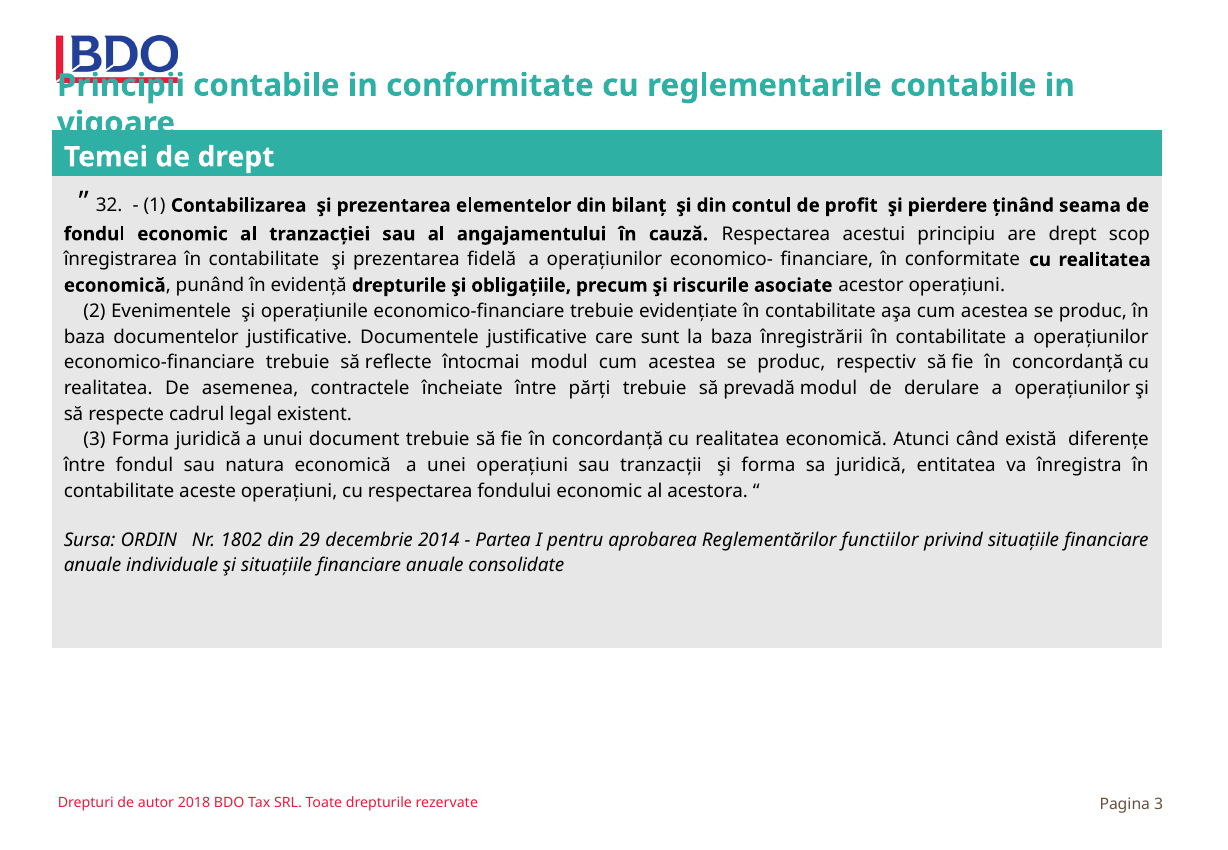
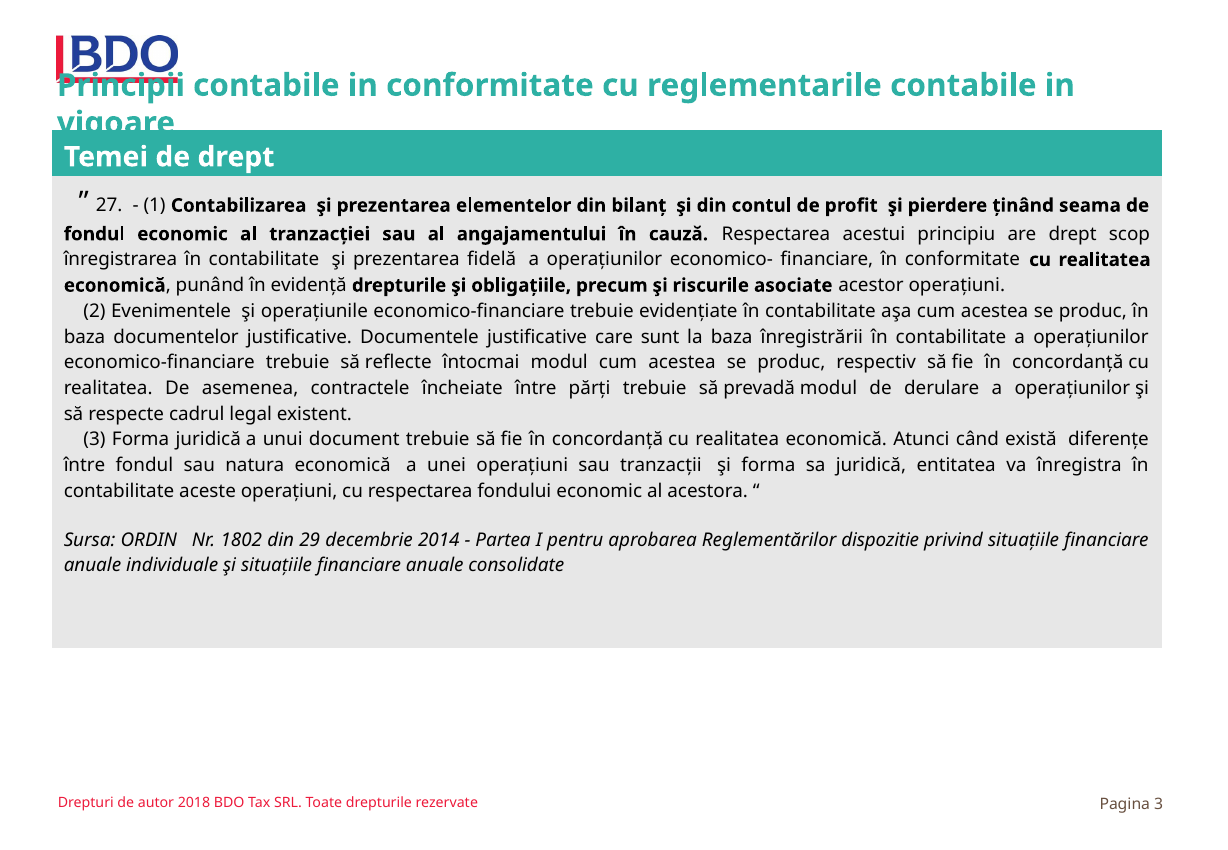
32: 32 -> 27 (109, 206)
functiilor: functiilor -> dispozitie (880, 540)
